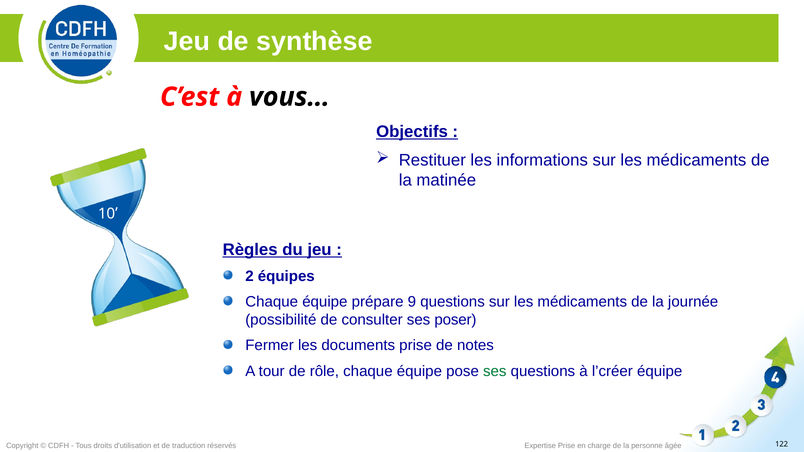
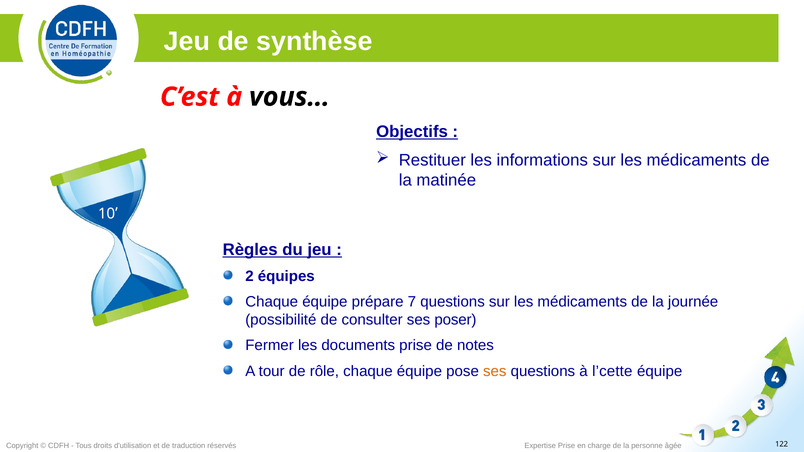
9: 9 -> 7 (412, 302)
ses colour: green -> orange (495, 371)
l’créer: l’créer -> l’cette (612, 371)
